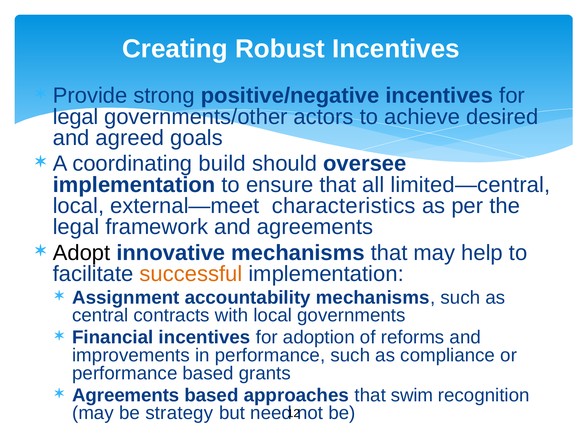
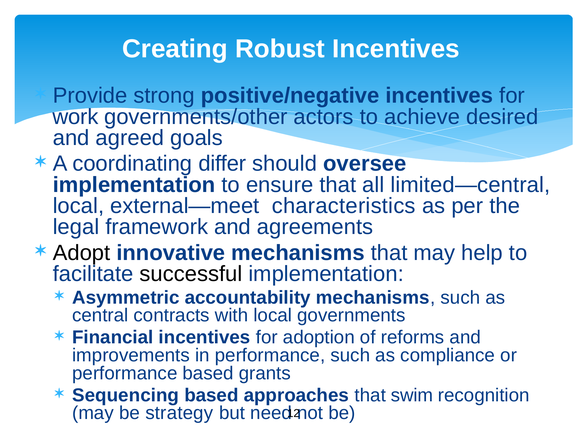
legal: legal -> work (76, 117)
build: build -> differ (222, 164)
successful colour: orange -> black (191, 274)
Assignment: Assignment -> Asymmetric (126, 298)
Agreements: Agreements -> Sequencing (126, 395)
